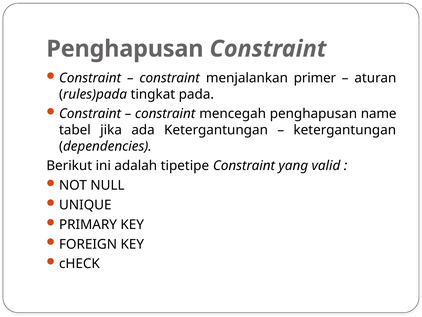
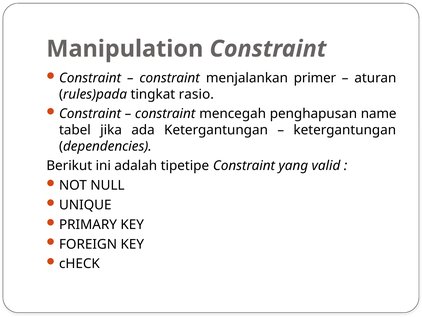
Penghapusan: Penghapusan -> Manipulation (125, 49)
pada: pada -> rasio (196, 94)
